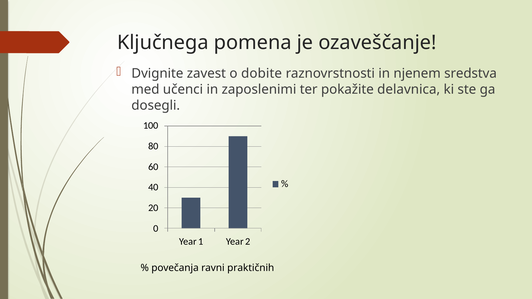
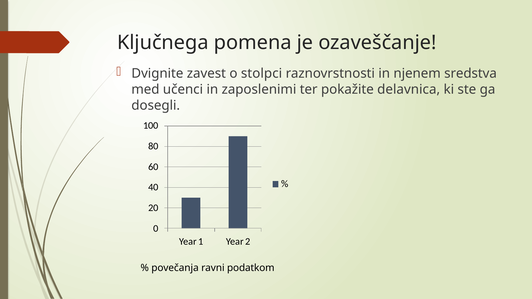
dobite: dobite -> stolpci (262, 74)
praktičnih: praktičnih -> podatkom (251, 268)
